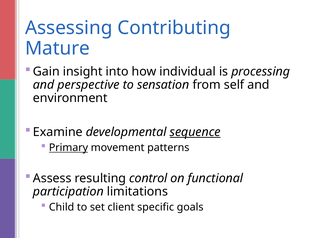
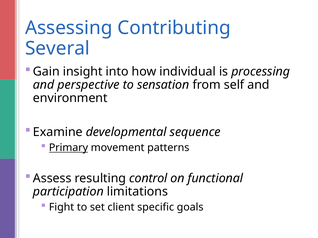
Mature: Mature -> Several (57, 48)
sequence underline: present -> none (195, 132)
Child: Child -> Fight (62, 208)
